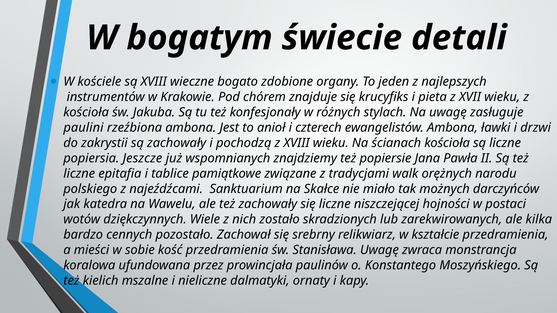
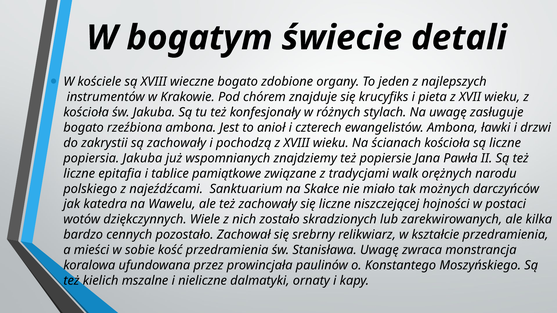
paulini: paulini -> bogato (84, 128)
popiersia Jeszcze: Jeszcze -> Jakuba (142, 158)
